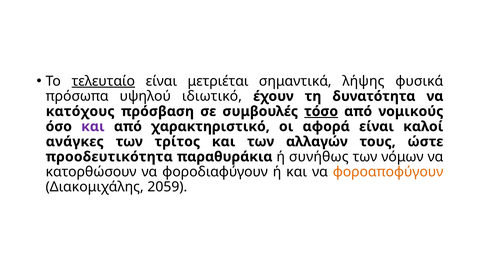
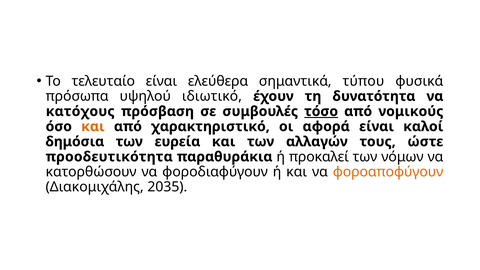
τελευταίο underline: present -> none (103, 81)
μετριέται: μετριέται -> ελεύθερα (218, 81)
λήψης: λήψης -> τύπου (363, 81)
και colour: purple -> orange (93, 127)
ανάγκες: ανάγκες -> δημόσια (75, 142)
τρίτος: τρίτος -> ευρεία (177, 142)
συνήθως: συνήθως -> προκαλεί (319, 157)
2059: 2059 -> 2035 (167, 187)
